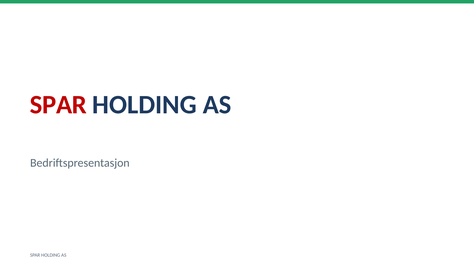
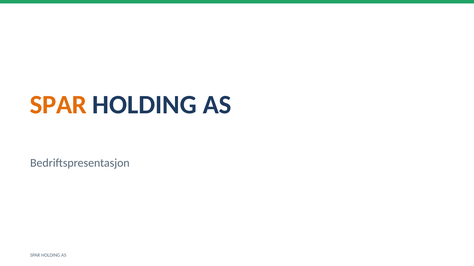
SPAR colour: red -> orange (58, 105)
